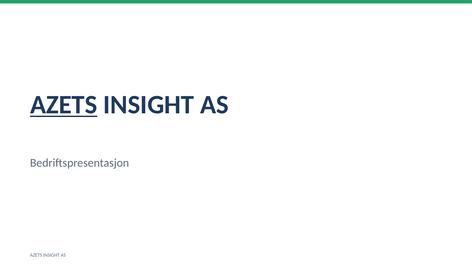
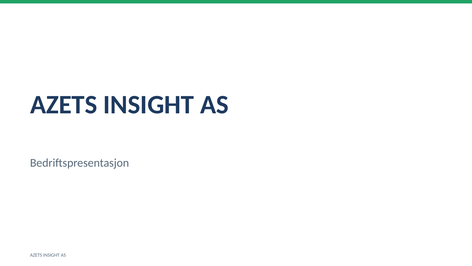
AZETS underline: present -> none (64, 105)
